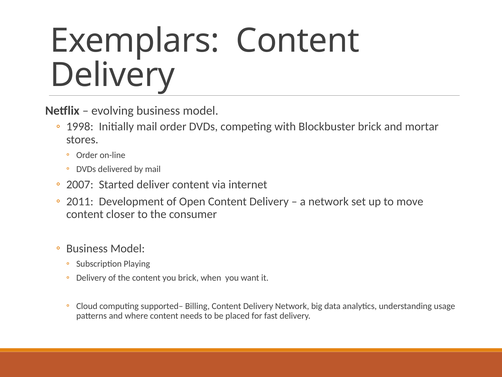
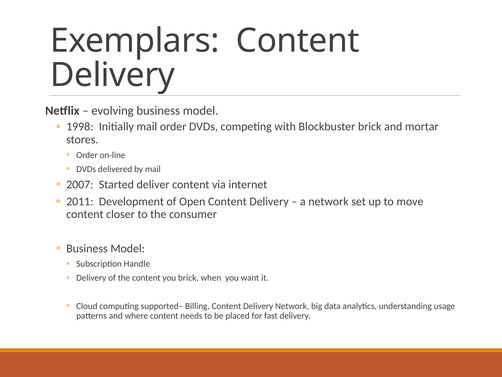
Playing: Playing -> Handle (137, 264)
